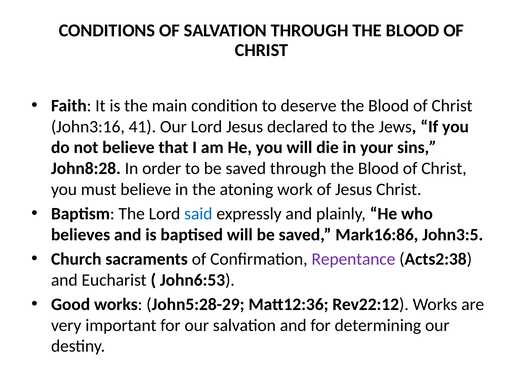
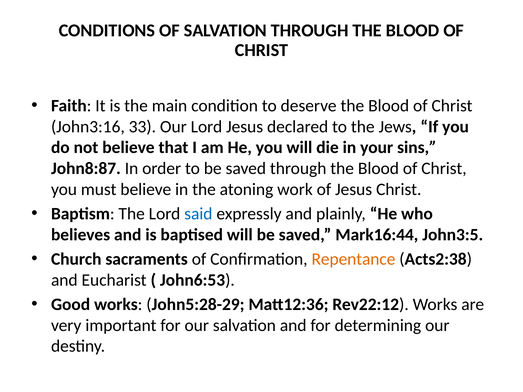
41: 41 -> 33 (142, 127)
John8:28: John8:28 -> John8:87 (86, 169)
Mark16:86: Mark16:86 -> Mark16:44 (377, 235)
Repentance colour: purple -> orange (353, 259)
